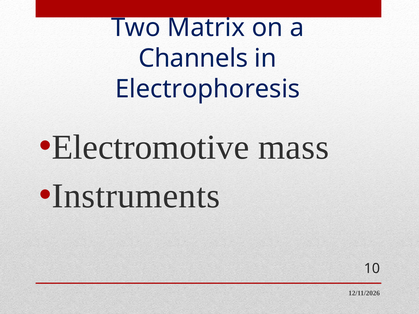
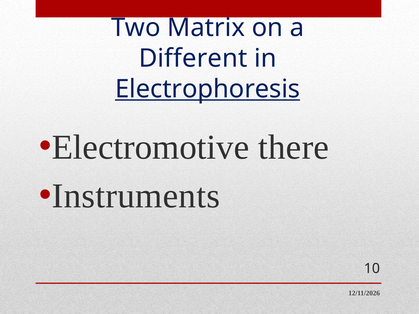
Channels: Channels -> Different (193, 58)
Electrophoresis underline: none -> present (208, 89)
mass: mass -> there (294, 147)
